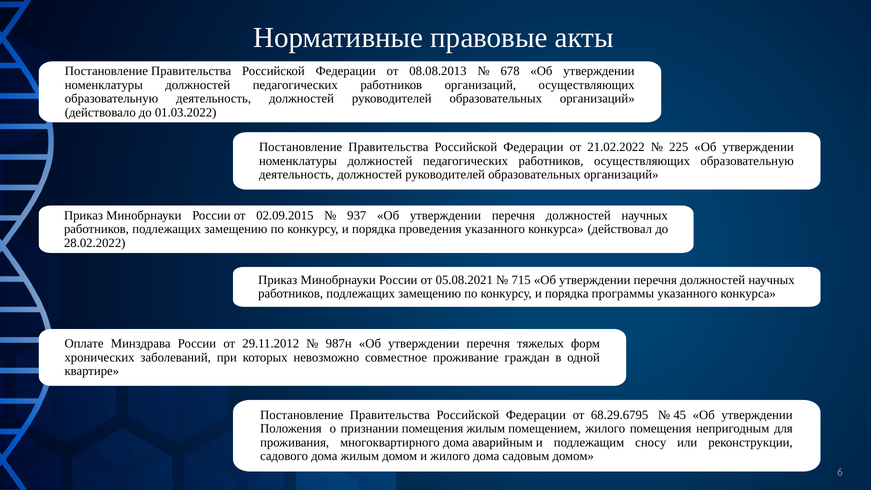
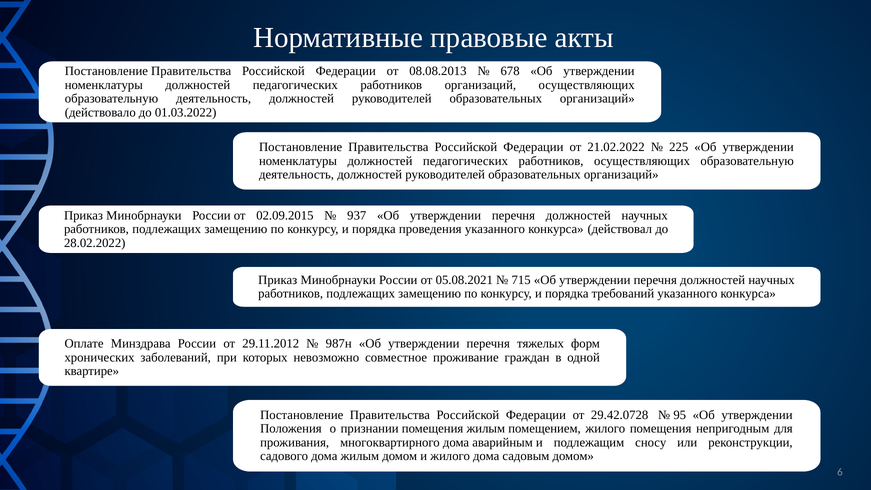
программы: программы -> требований (623, 294)
68.29.6795: 68.29.6795 -> 29.42.0728 (620, 415)
45: 45 -> 95 (680, 415)
